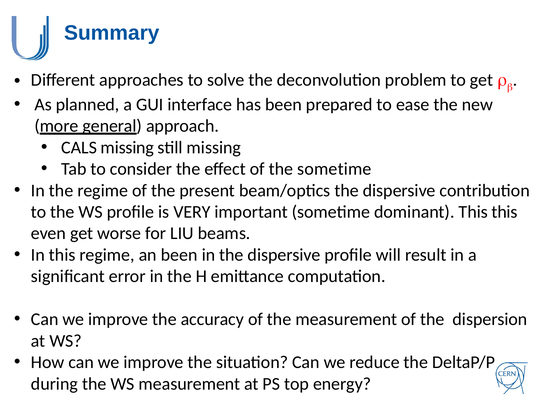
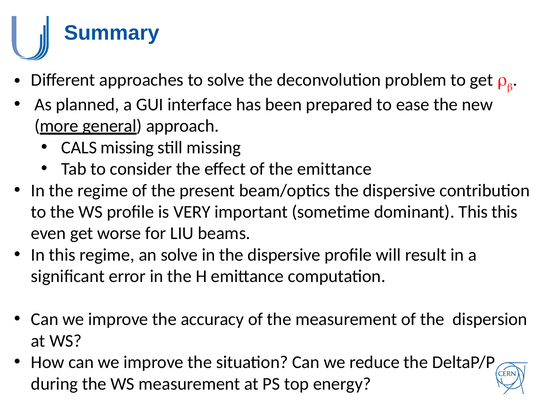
the sometime: sometime -> emittance (334, 169)
an been: been -> solve (179, 255)
